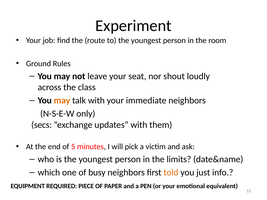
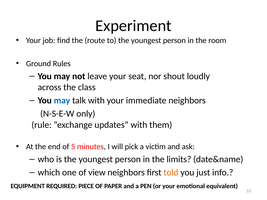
may colour: orange -> blue (62, 101)
secs: secs -> rule (42, 125)
busy: busy -> view (97, 173)
